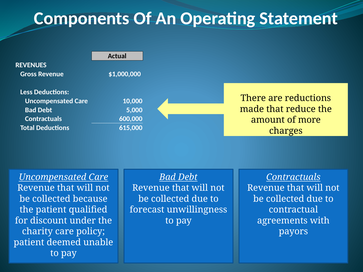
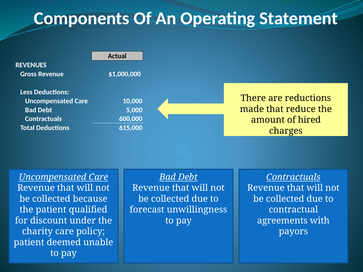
more: more -> hired (309, 120)
